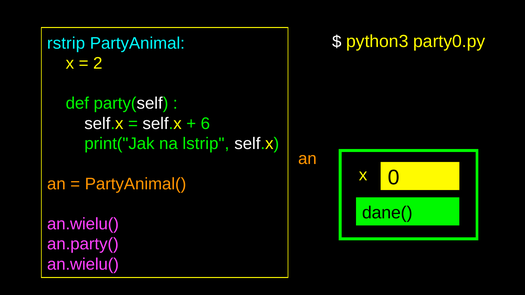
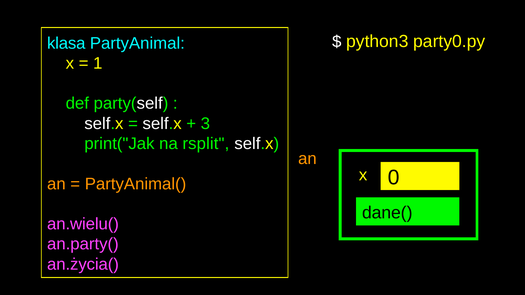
rstrip: rstrip -> klasa (66, 43)
2: 2 -> 1 (98, 63)
6: 6 -> 3 (205, 124)
lstrip: lstrip -> rsplit (206, 144)
an.wielu(: an.wielu( -> an.życia( (83, 264)
